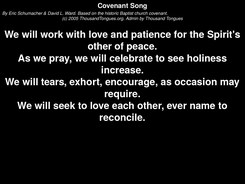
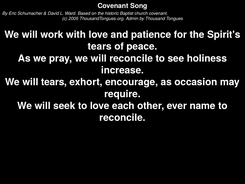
other: other -> tears (100, 46)
will celebrate: celebrate -> reconcile (131, 58)
